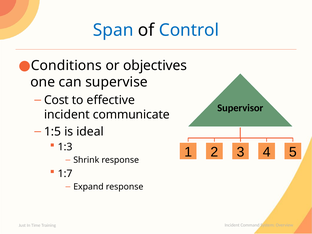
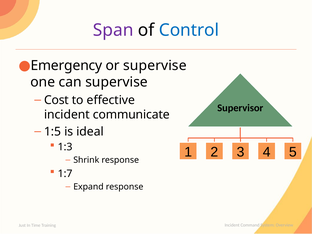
Span colour: blue -> purple (113, 30)
Conditions: Conditions -> Emergency (66, 65)
or objectives: objectives -> supervise (155, 65)
